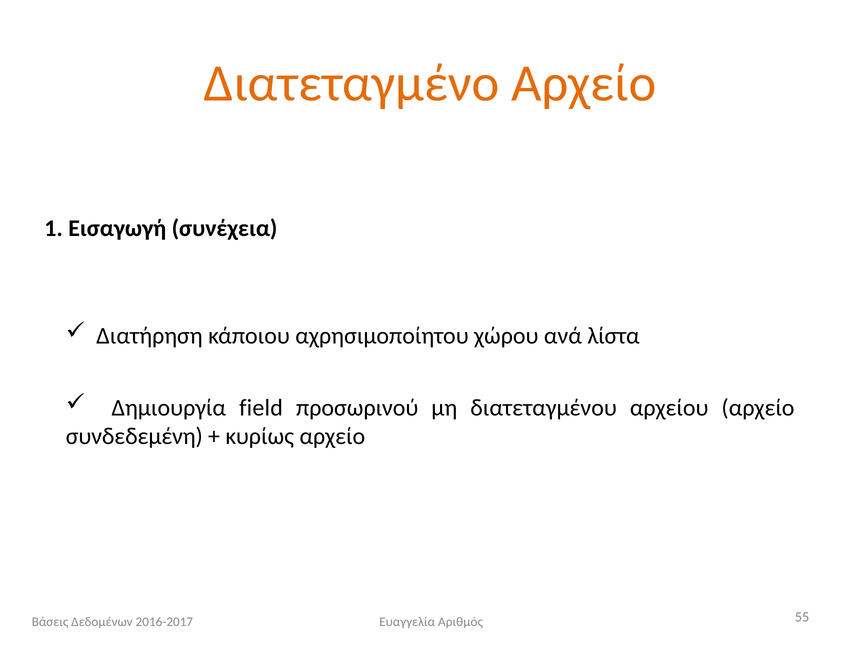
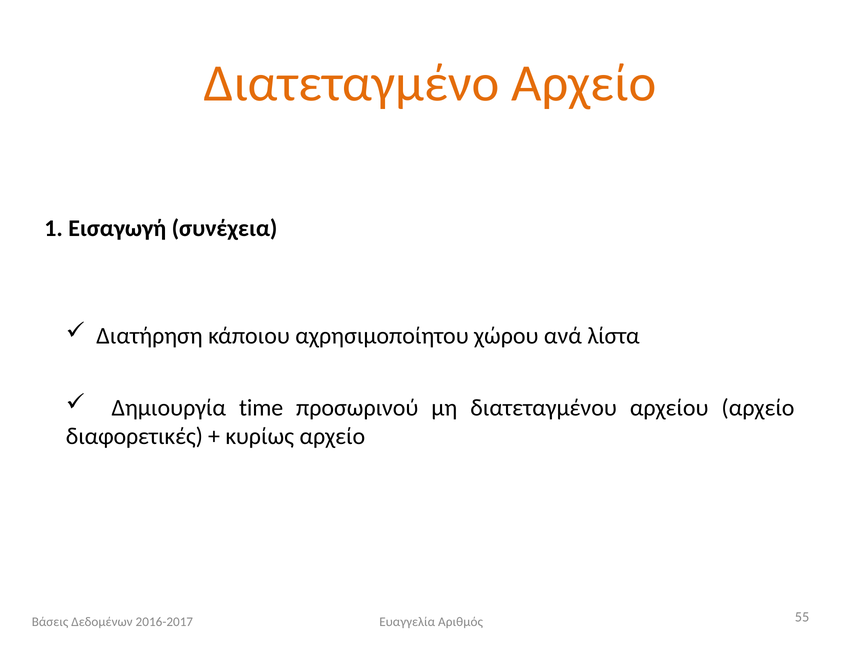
field: field -> time (261, 408)
συνδεδεμένη: συνδεδεμένη -> διαφορετικές (134, 436)
